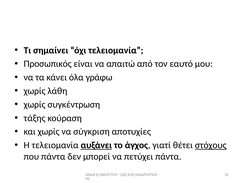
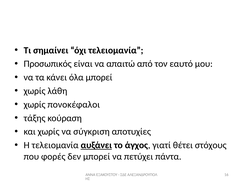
όλα γράφω: γράφω -> μπορεί (99, 77)
συγκέντρωση: συγκέντρωση -> πονοκέφαλοι (74, 104)
στόχους underline: present -> none (211, 145)
που πάντα: πάντα -> φορές (53, 156)
